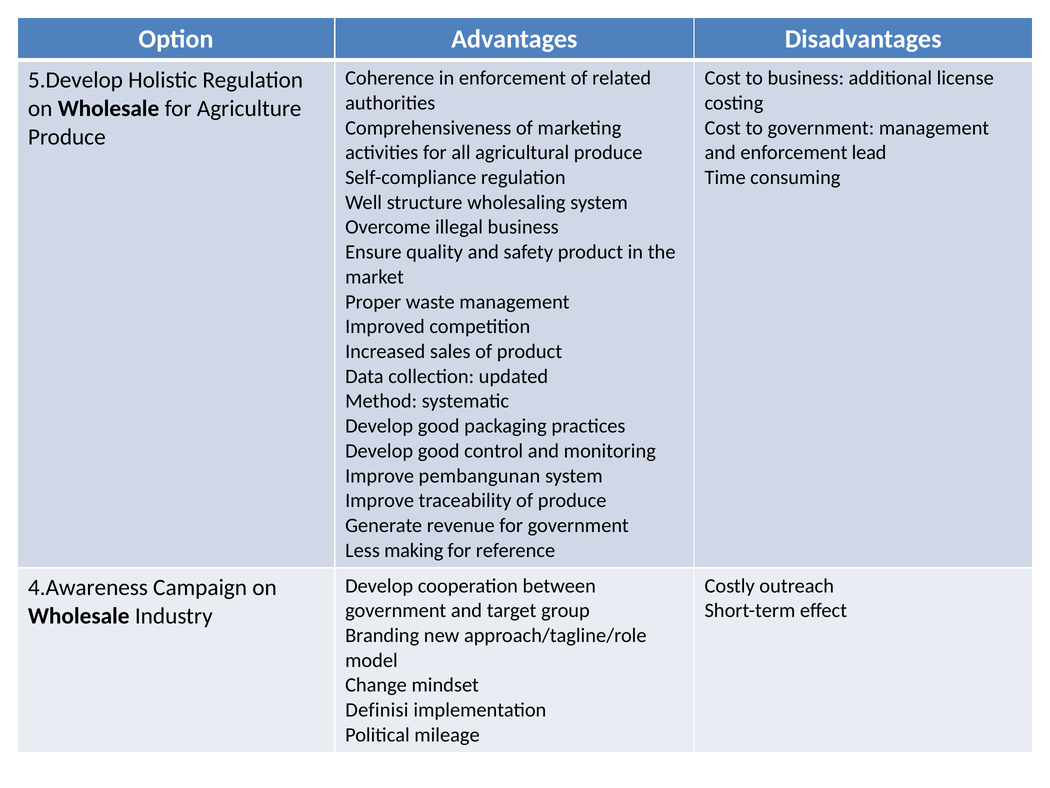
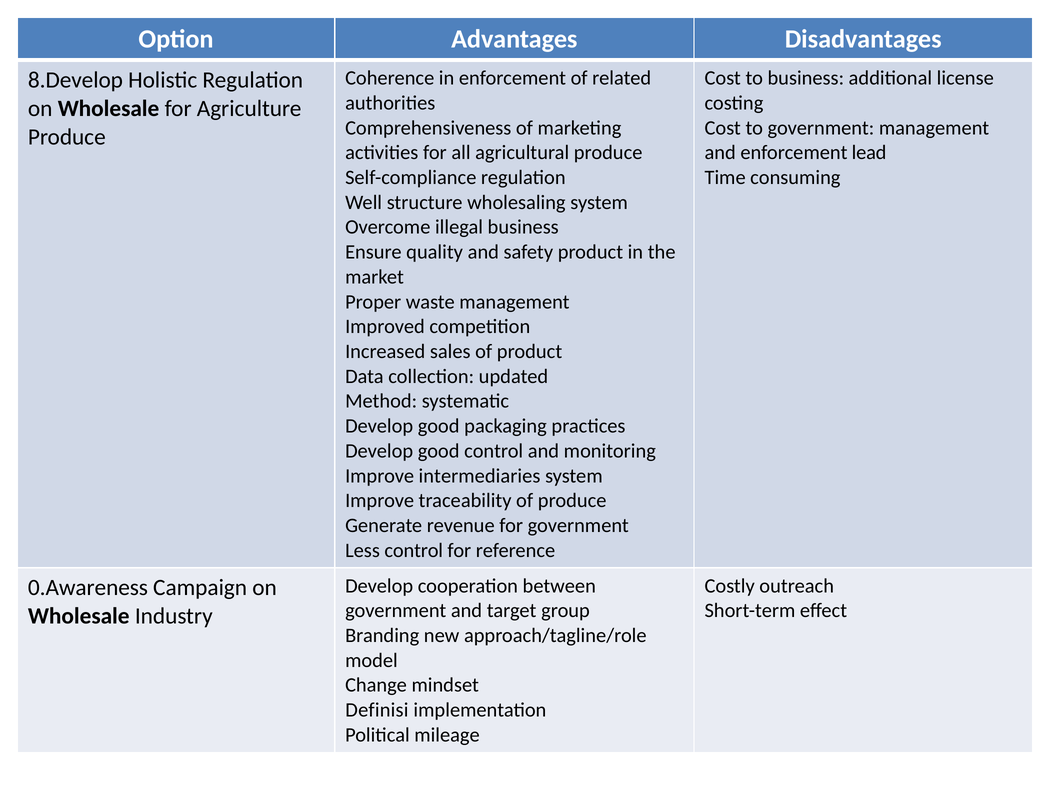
5.Develop: 5.Develop -> 8.Develop (75, 80)
pembangunan: pembangunan -> intermediaries (479, 476)
Less making: making -> control (414, 550)
4.Awareness: 4.Awareness -> 0.Awareness (88, 587)
